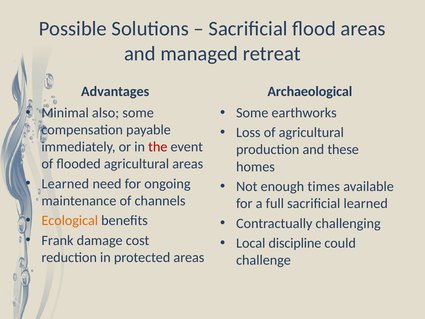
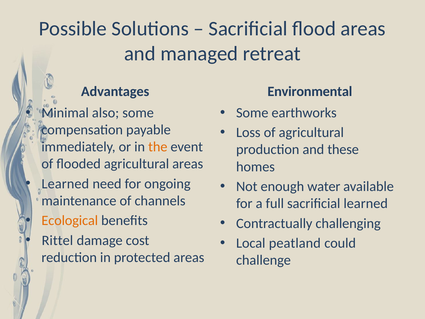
Archaeological: Archaeological -> Environmental (310, 91)
the colour: red -> orange (158, 147)
times: times -> water (324, 186)
Frank: Frank -> Rittel (57, 240)
discipline: discipline -> peatland (295, 243)
